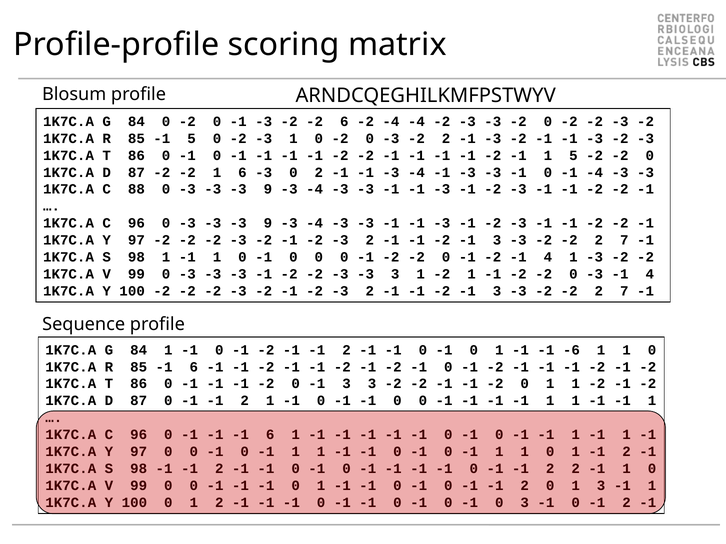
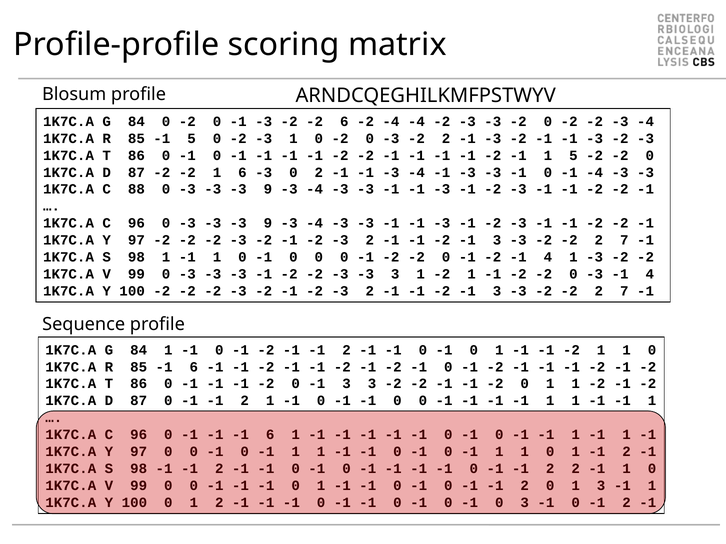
-2: -2 -> -4 (645, 122)
1 -1 -1 -6: -6 -> -2 (571, 350)
